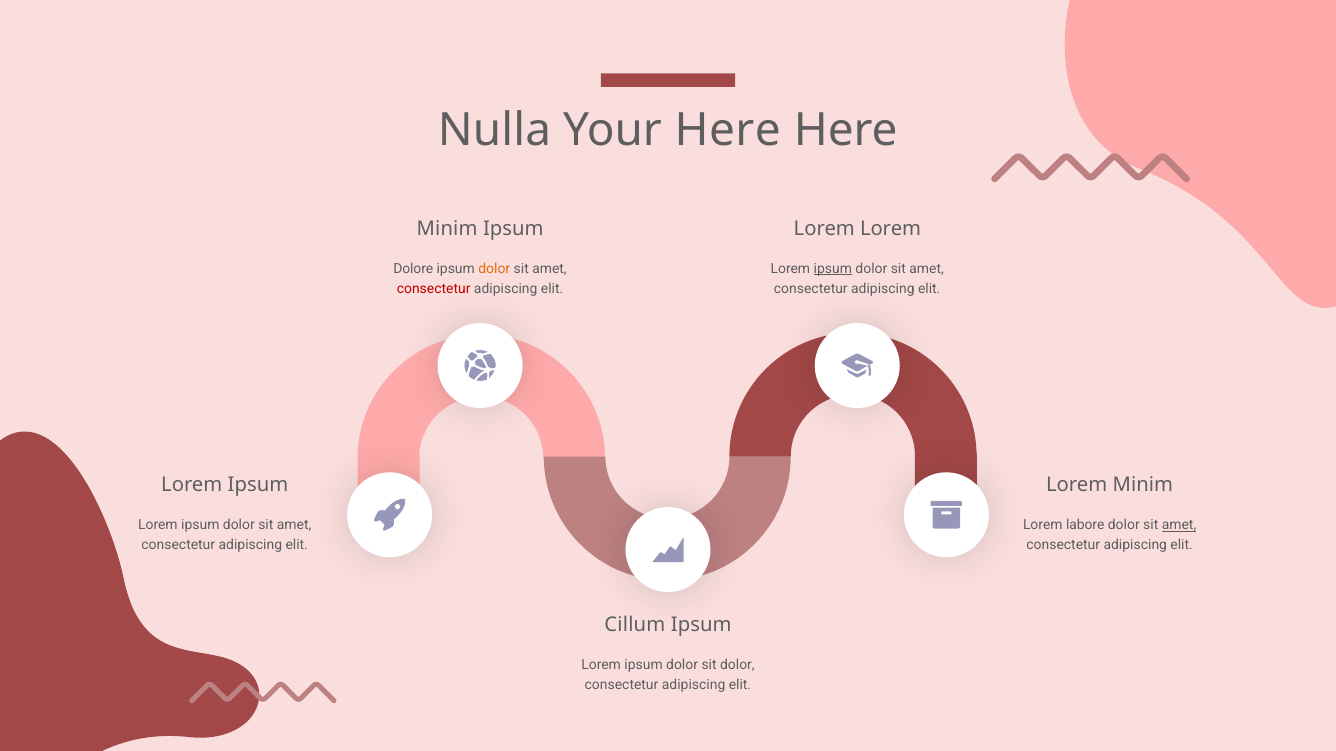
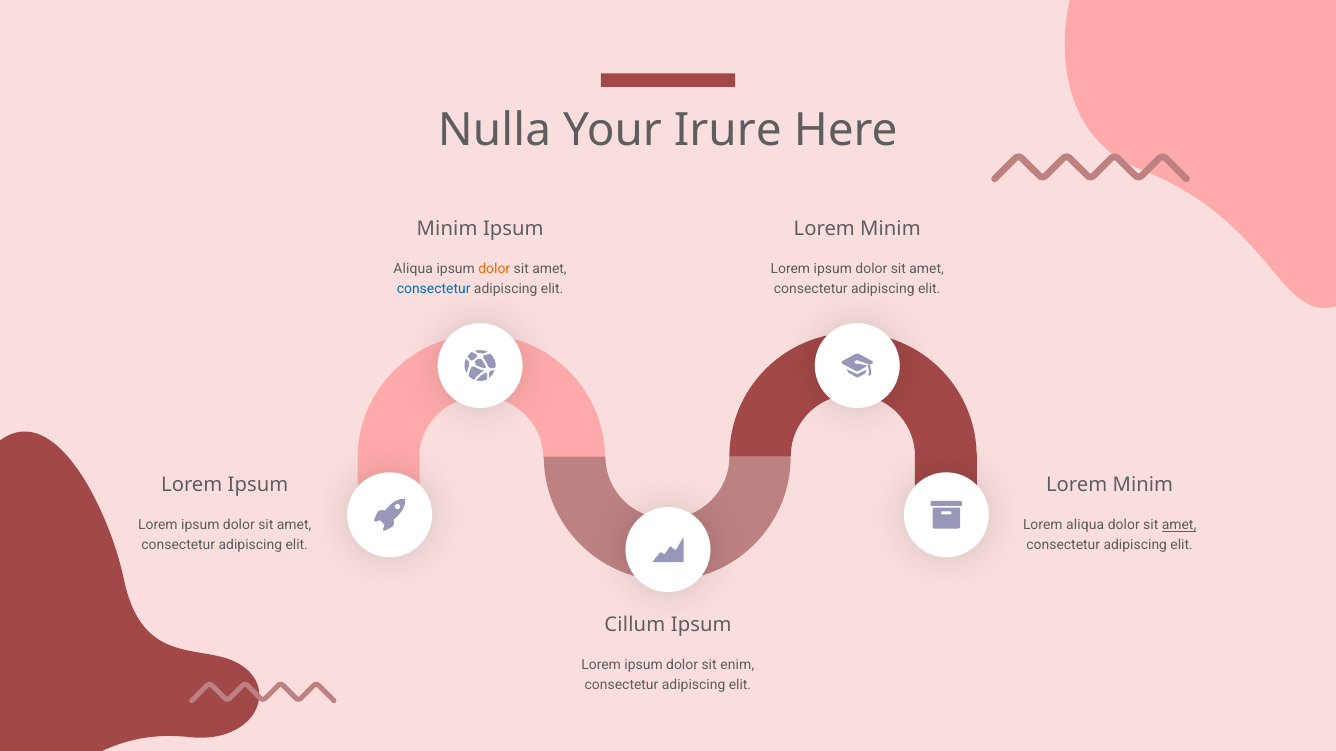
Your Here: Here -> Irure (728, 130)
Lorem: Lorem -> Minim (890, 229)
Dolore: Dolore -> Aliqua (413, 269)
ipsum underline: present -> none (833, 269)
consectetur colour: red -> blue (434, 289)
Lorem labore: labore -> aliqua (1085, 525)
sit dolor: dolor -> enim (737, 665)
